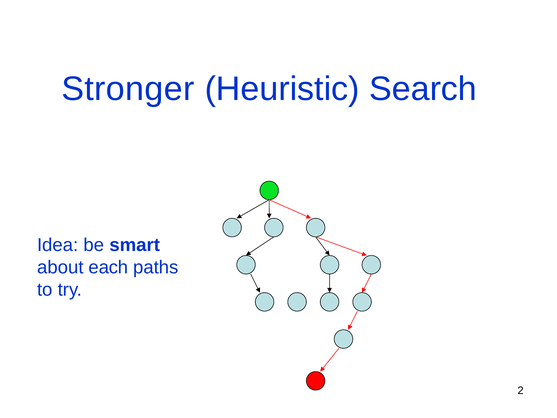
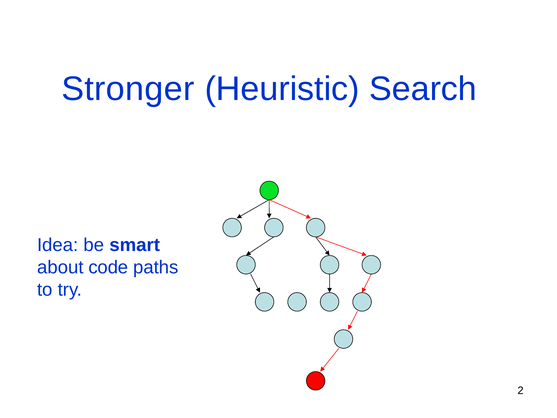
each: each -> code (108, 267)
